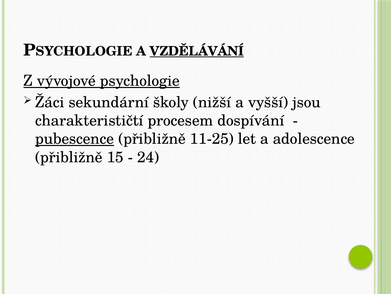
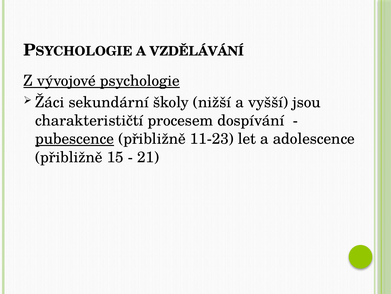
VZDĚLÁVÁNÍ underline: present -> none (197, 51)
11-25: 11-25 -> 11-23 (212, 139)
24: 24 -> 21 (148, 157)
